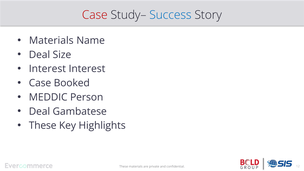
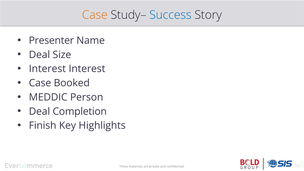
Case colour: red -> orange (95, 15)
Materials: Materials -> Presenter (51, 40)
Gambatese: Gambatese -> Completion (80, 111)
These: These -> Finish (43, 126)
